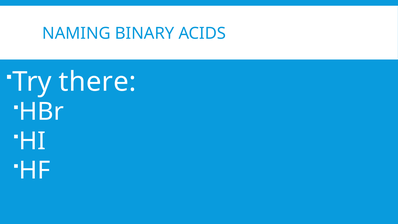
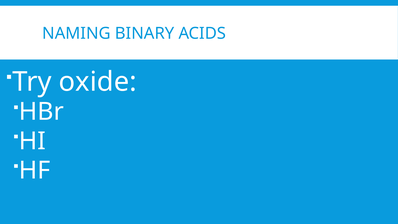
there: there -> oxide (98, 82)
